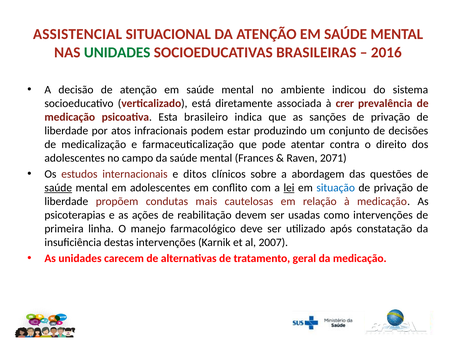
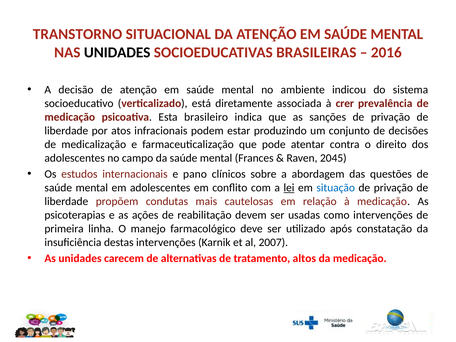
ASSISTENCIAL: ASSISTENCIAL -> TRANSTORNO (78, 34)
UNIDADES colour: green -> black (117, 52)
2071: 2071 -> 2045 (333, 158)
ditos: ditos -> pano (195, 174)
saúde underline: present -> none (58, 188)
geral: geral -> altos (304, 258)
